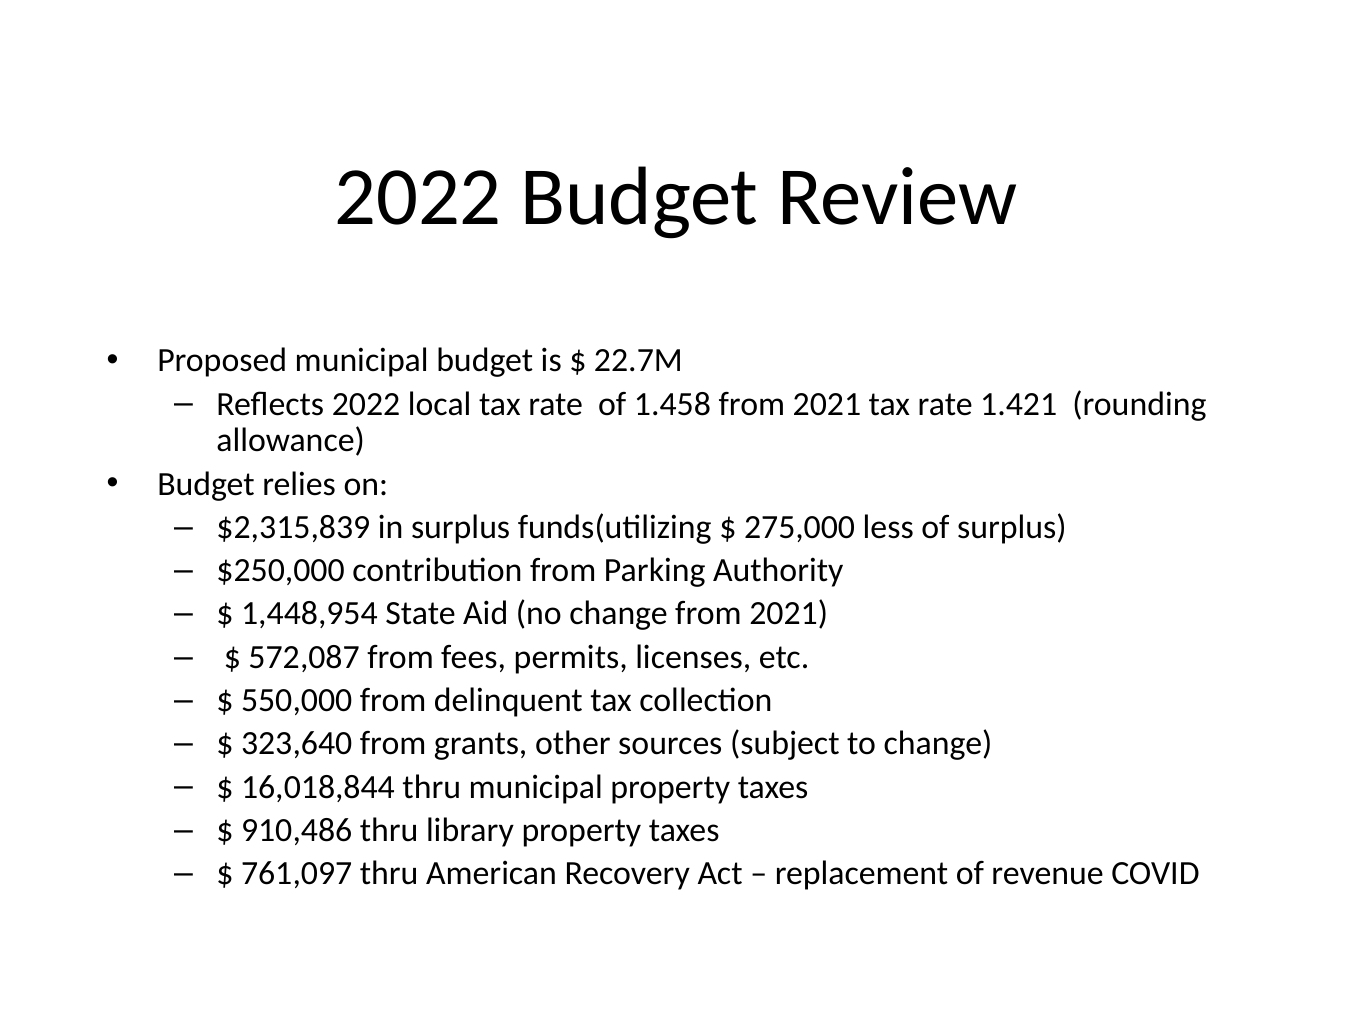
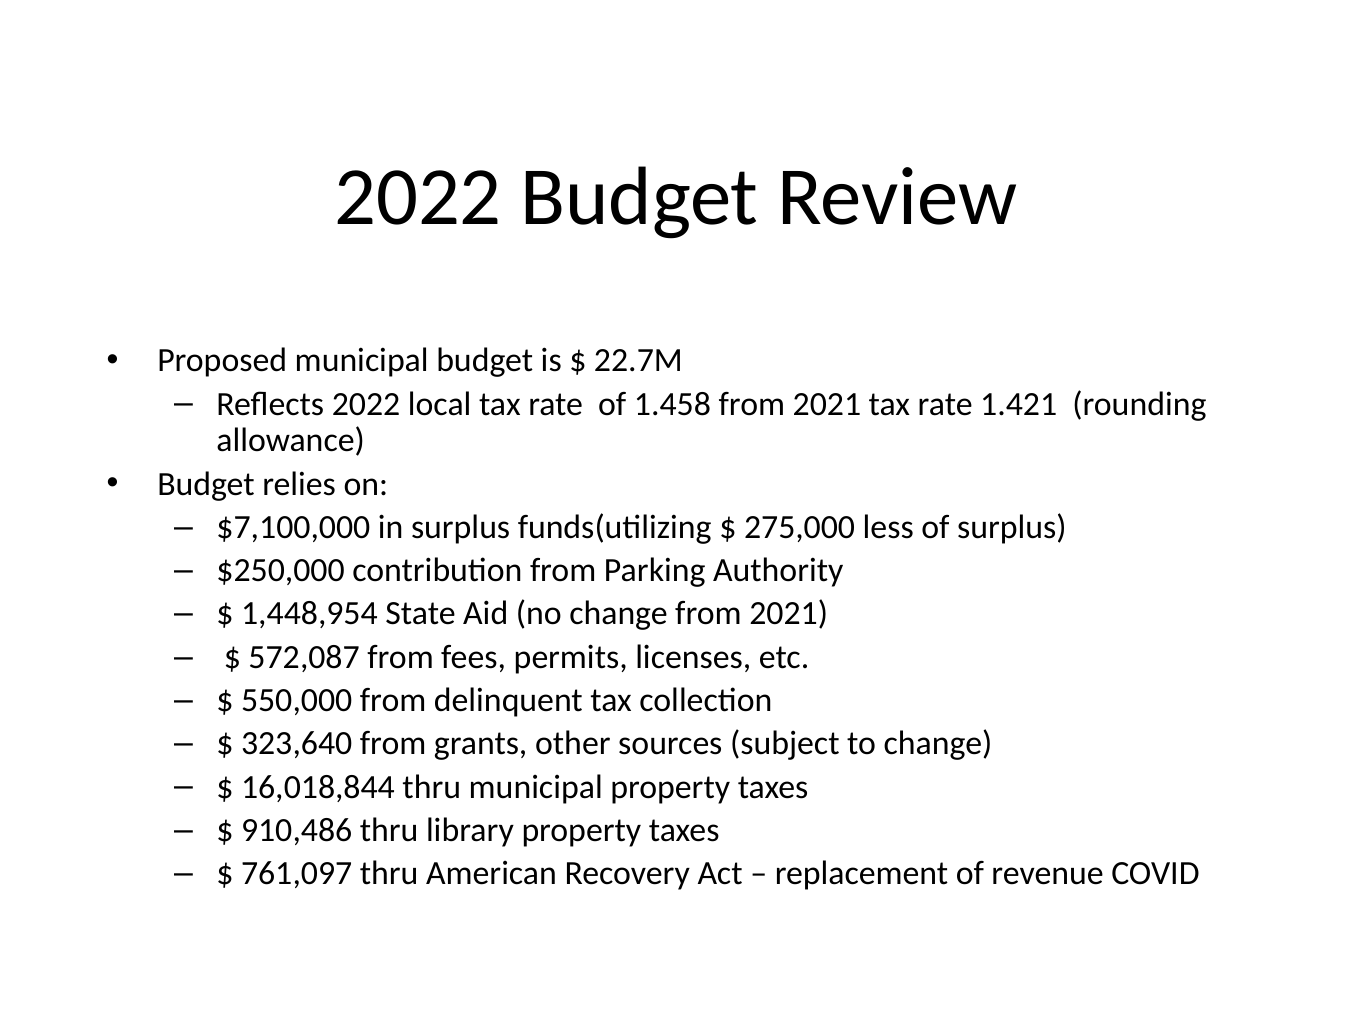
$2,315,839: $2,315,839 -> $7,100,000 (293, 527)
